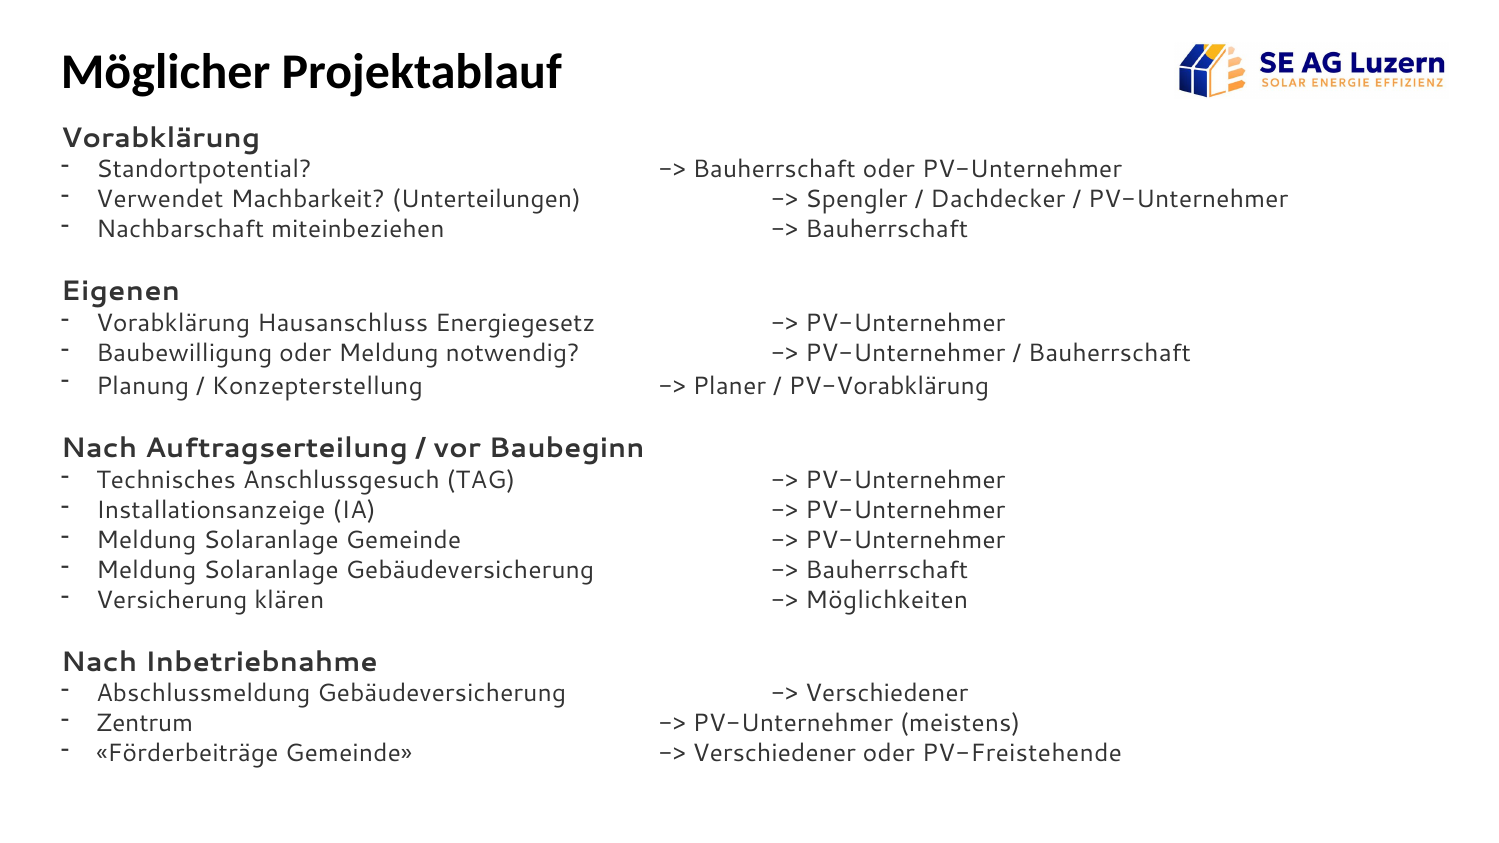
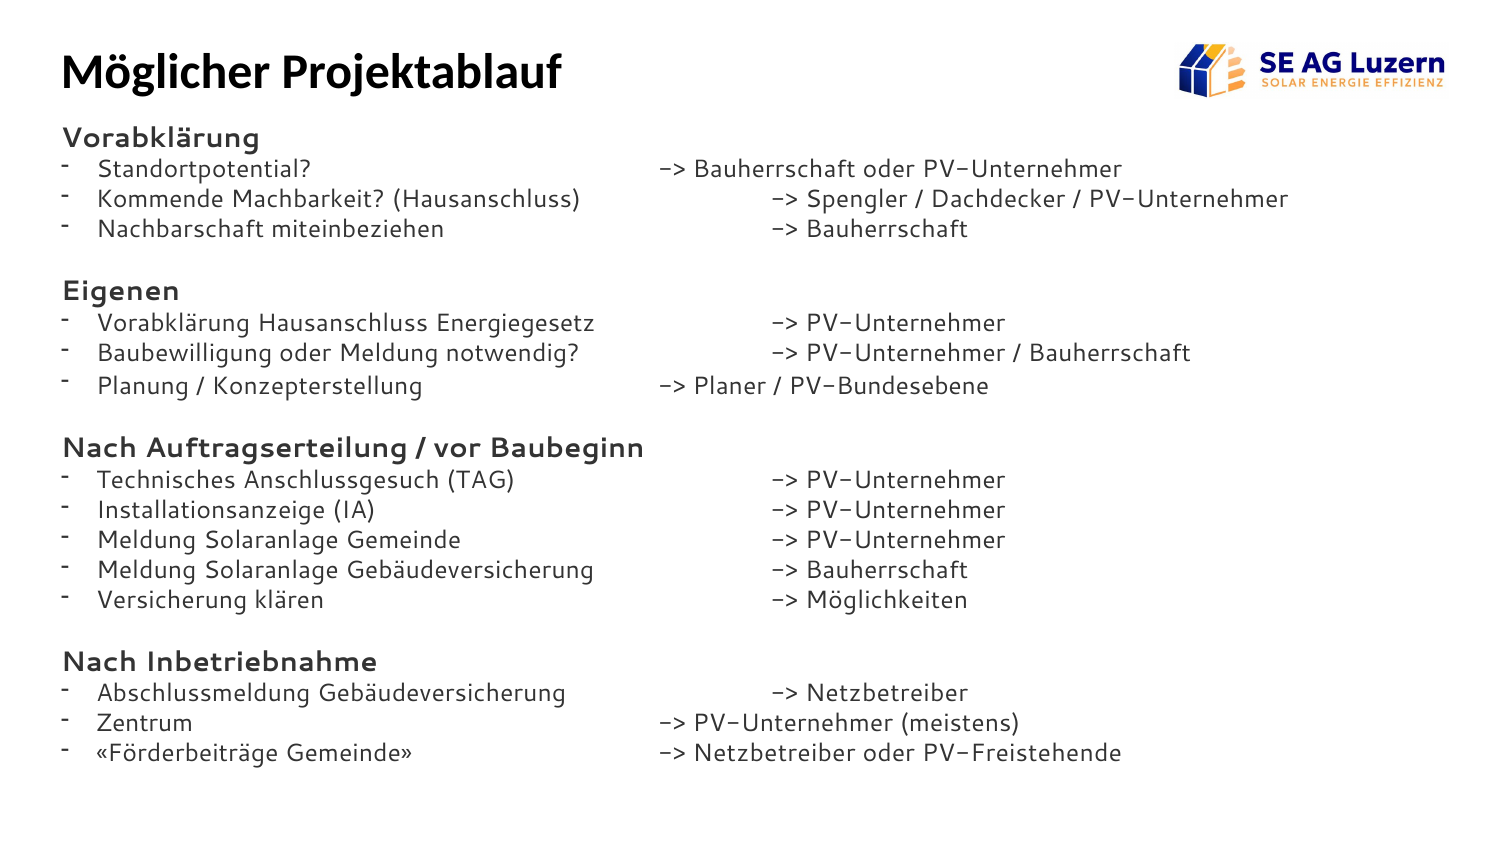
Verwendet: Verwendet -> Kommende (160, 199)
Machbarkeit Unterteilungen: Unterteilungen -> Hausanschluss (486, 199)
PV-Vorabklärung: PV-Vorabklärung -> PV-Bundesebene (889, 386)
Verschiedener: Verschiedener -> Netzbetreiber (887, 694)
Verschiedener: Verschiedener -> Netzbetreiber (774, 754)
